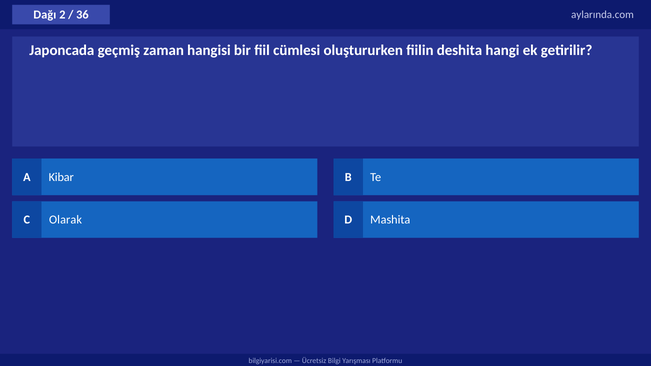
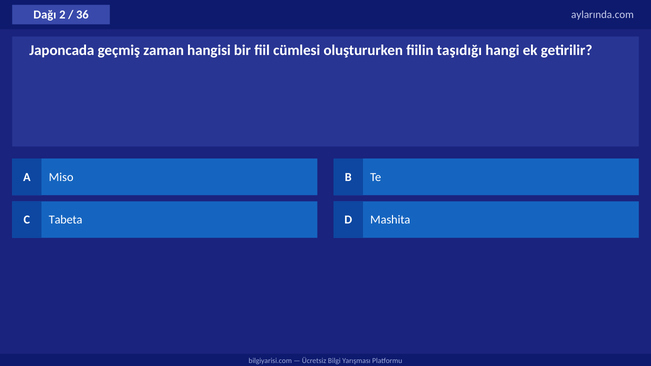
deshita: deshita -> taşıdığı (459, 50)
Kibar: Kibar -> Miso (61, 177)
Olarak: Olarak -> Tabeta (66, 220)
